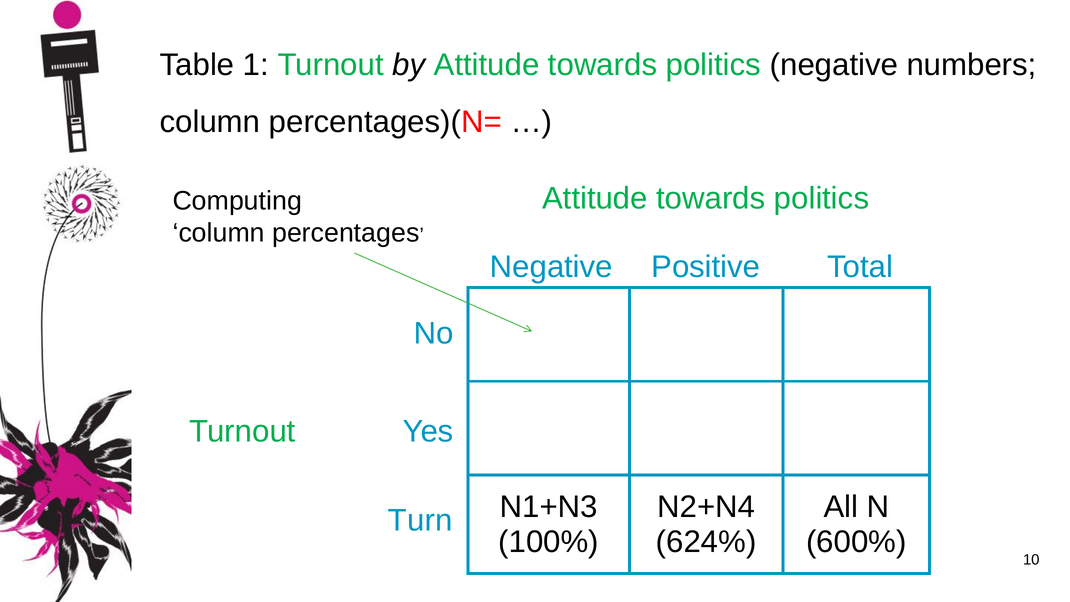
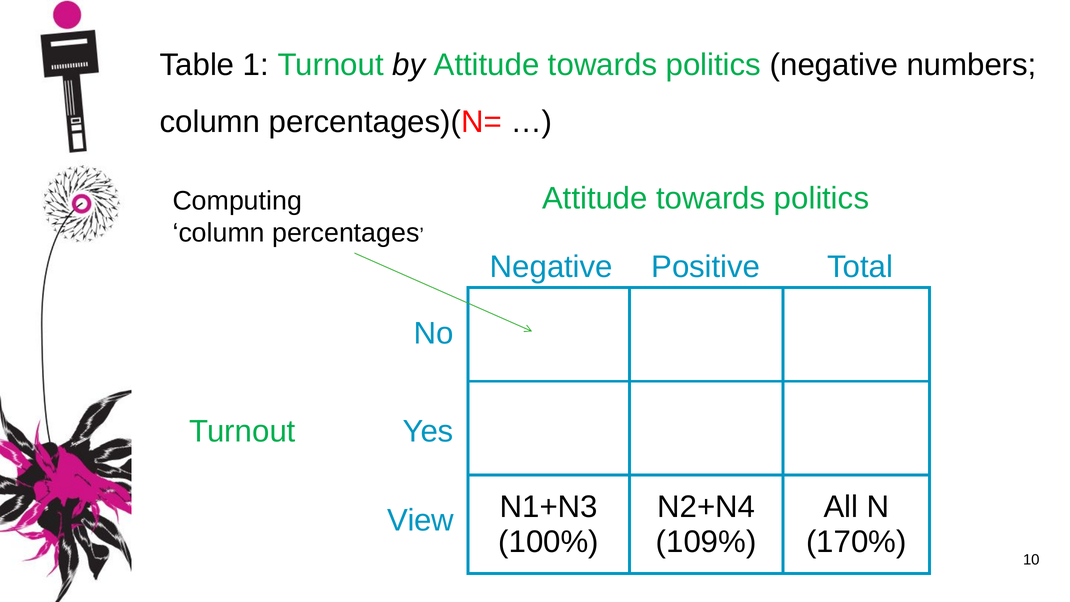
Turn: Turn -> View (421, 520)
624%: 624% -> 109% (706, 542)
600%: 600% -> 170% (856, 542)
